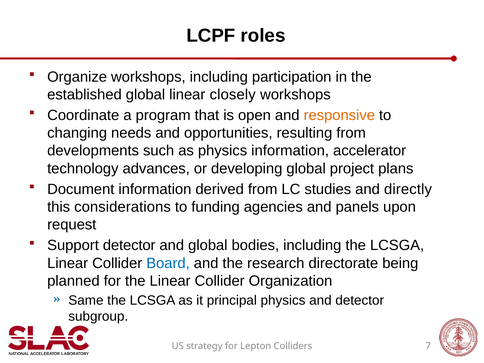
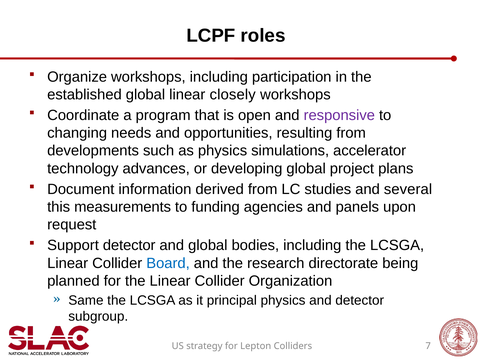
responsive colour: orange -> purple (339, 115)
physics information: information -> simulations (290, 151)
directly: directly -> several (408, 189)
considerations: considerations -> measurements (123, 207)
